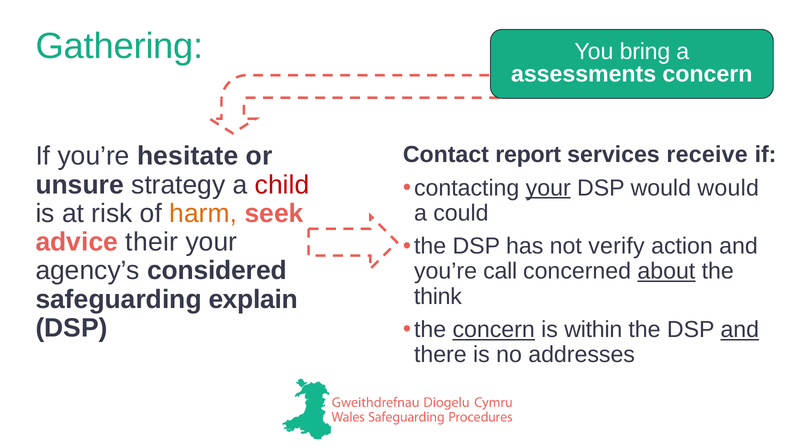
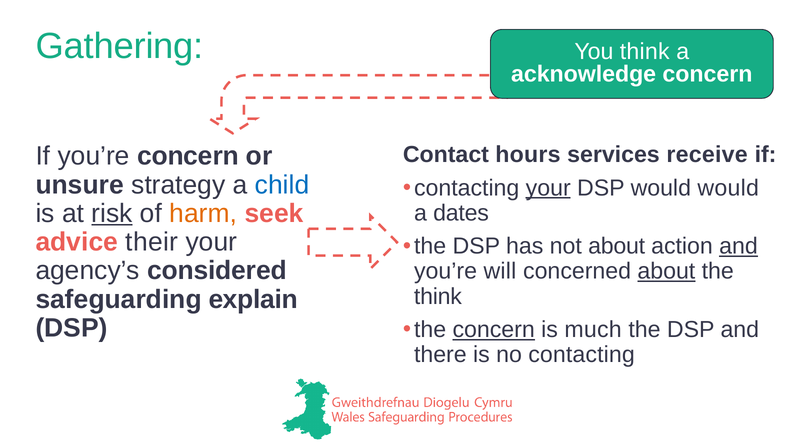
You bring: bring -> think (645, 52)
assessments: assessments -> acknowledge (584, 74)
report: report -> hours (528, 154)
you’re hesitate: hesitate -> concern (188, 156)
child colour: red -> blue (282, 185)
risk underline: none -> present (112, 213)
could: could -> dates (461, 213)
not verify: verify -> about (617, 246)
and underline: none -> present (739, 246)
call: call -> will (500, 271)
within: within -> much (593, 329)
and underline: present -> none (740, 329)
no addresses: addresses -> contacting (582, 354)
